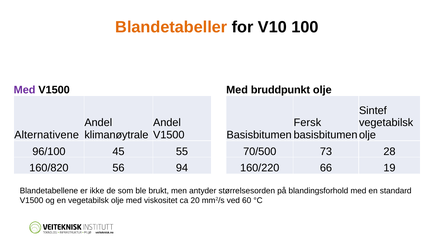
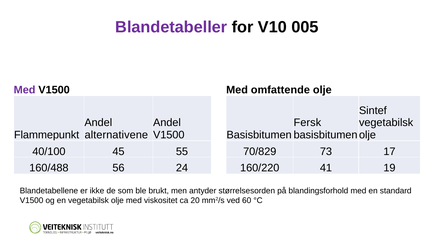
Blandetabeller colour: orange -> purple (171, 27)
100: 100 -> 005 (305, 27)
bruddpunkt: bruddpunkt -> omfattende (280, 90)
Alternativene: Alternativene -> Flammepunkt (47, 135)
klimanøytrale: klimanøytrale -> alternativene (116, 135)
96/100: 96/100 -> 40/100 (49, 152)
70/500: 70/500 -> 70/829 (260, 152)
28: 28 -> 17 (389, 152)
160/820: 160/820 -> 160/488 (49, 168)
94: 94 -> 24 (182, 168)
66: 66 -> 41 (326, 168)
